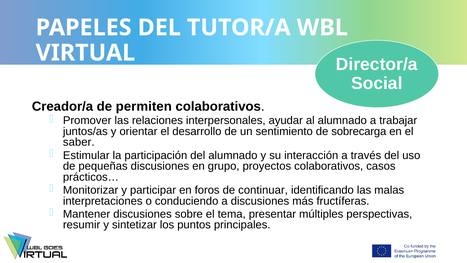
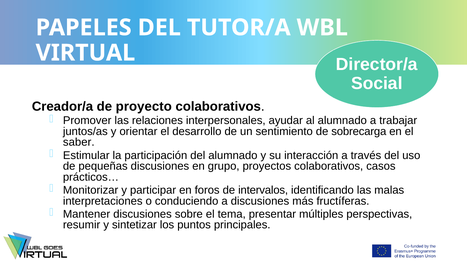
permiten: permiten -> proyecto (144, 106)
continuar: continuar -> intervalos (263, 190)
